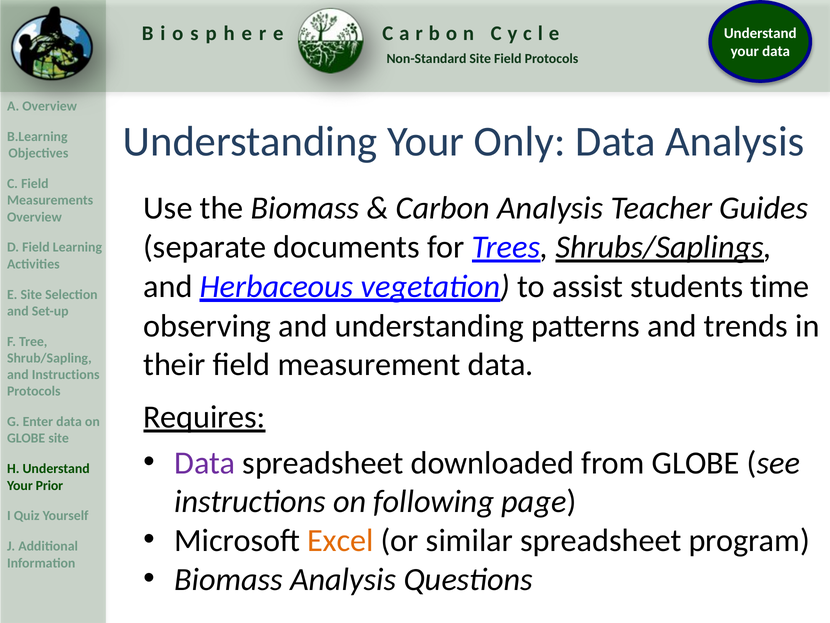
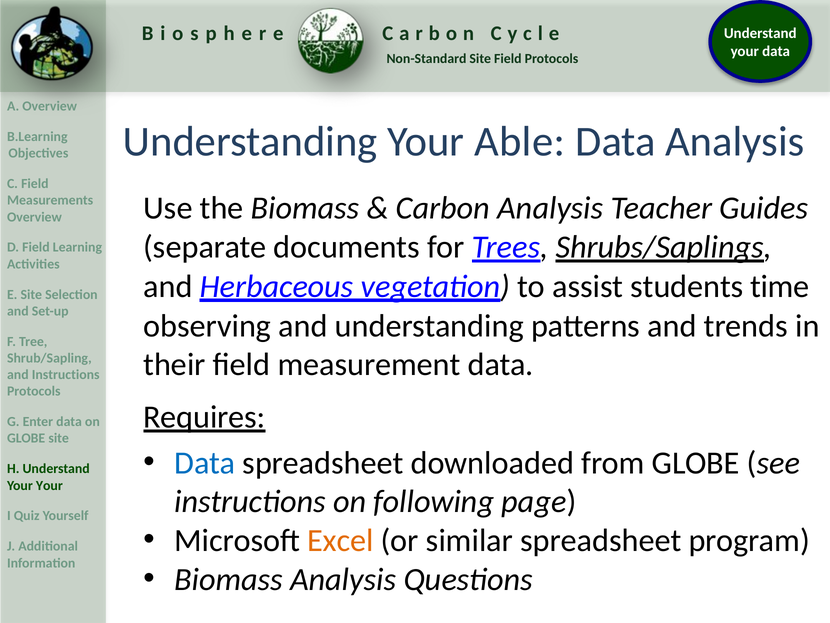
Only: Only -> Able (520, 141)
Data colour: purple -> blue (205, 463)
Your Prior: Prior -> Your (49, 485)
